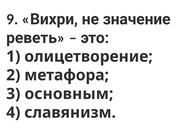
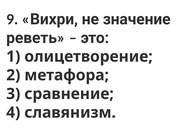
основным: основным -> сравнение (69, 94)
